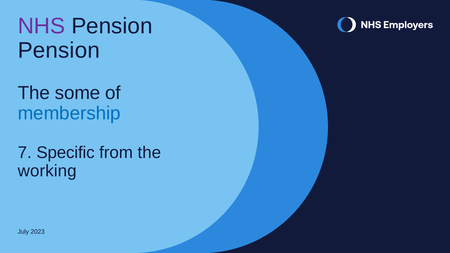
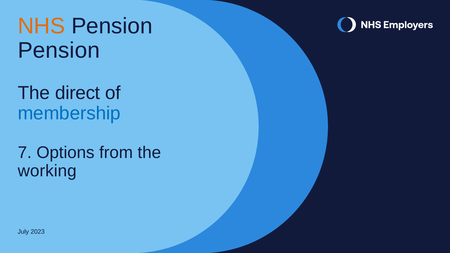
NHS colour: purple -> orange (41, 26)
some: some -> direct (78, 93)
Specific: Specific -> Options (65, 153)
